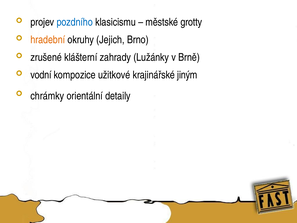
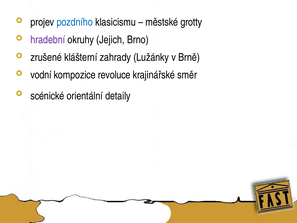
hradební colour: orange -> purple (48, 40)
užitkové: užitkové -> revoluce (114, 75)
jiným: jiným -> směr (187, 75)
chrámky: chrámky -> scénické (47, 96)
